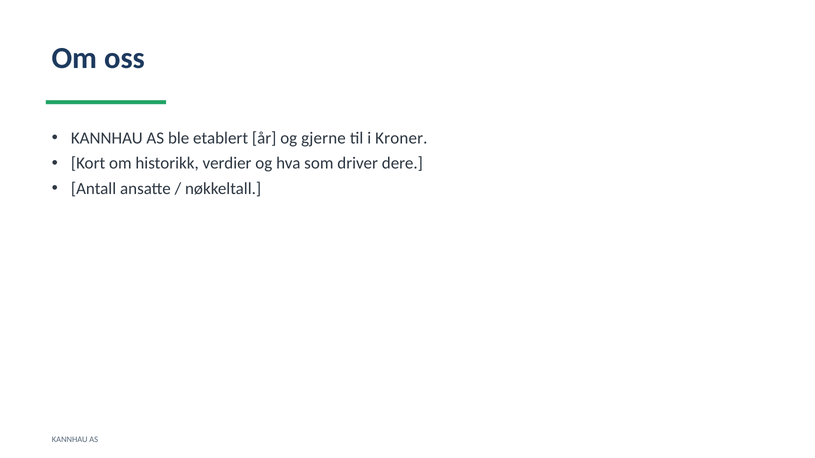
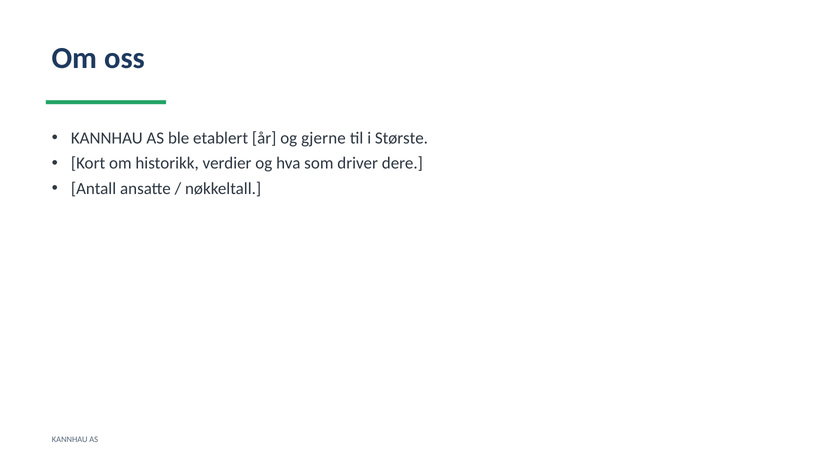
Kroner: Kroner -> Største (401, 138)
